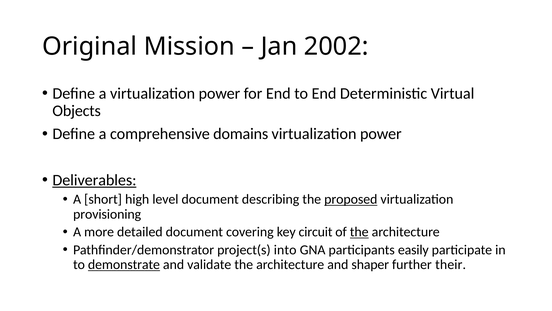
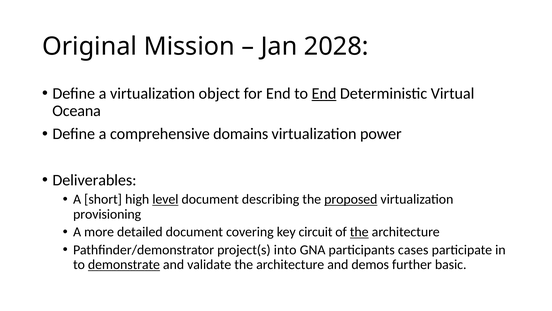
2002: 2002 -> 2028 (336, 46)
a virtualization power: power -> object (219, 93)
End underline: none -> present (324, 93)
Objects: Objects -> Oceana (77, 111)
Deliverables underline: present -> none (94, 180)
level underline: none -> present (165, 199)
easily: easily -> cases (413, 249)
shaper: shaper -> demos (370, 264)
their: their -> basic (451, 264)
